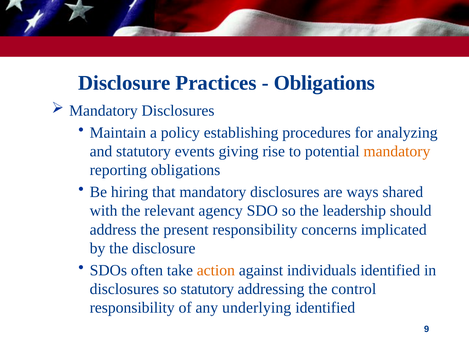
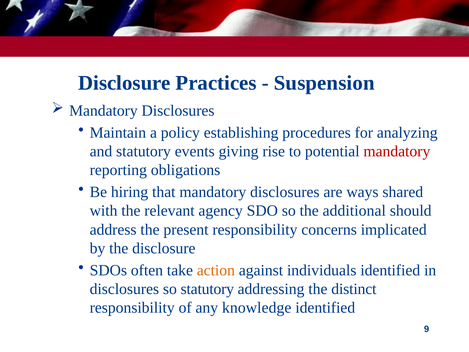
Obligations: Obligations -> Suspension (324, 83)
mandatory colour: orange -> red (397, 151)
leadership: leadership -> additional (354, 211)
control: control -> distinct (354, 289)
underlying: underlying -> knowledge (257, 307)
